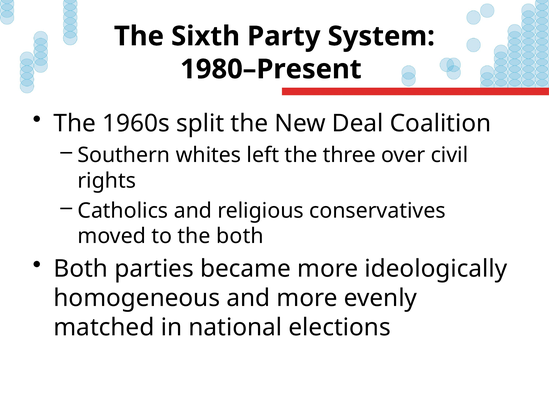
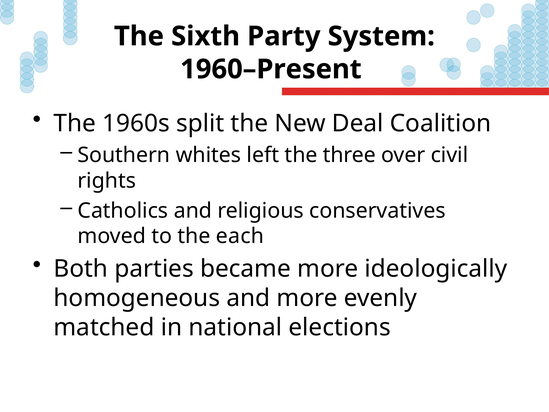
1980–Present: 1980–Present -> 1960–Present (271, 69)
the both: both -> each (240, 236)
